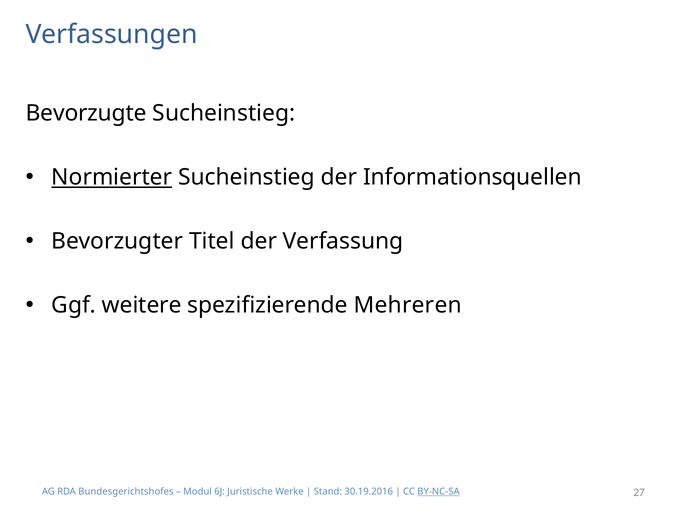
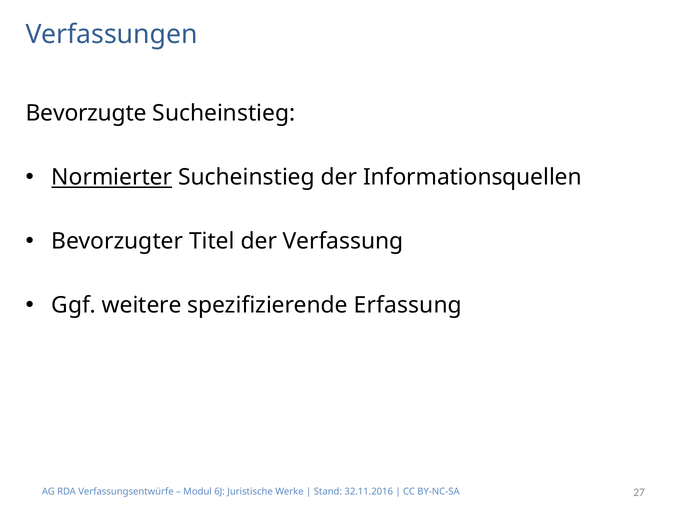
Mehreren: Mehreren -> Erfassung (408, 306)
Bundesgerichtshofes: Bundesgerichtshofes -> Verfassungsentwürfe (126, 492)
30.19.2016: 30.19.2016 -> 32.11.2016 (369, 492)
BY-NC-SA underline: present -> none (438, 492)
